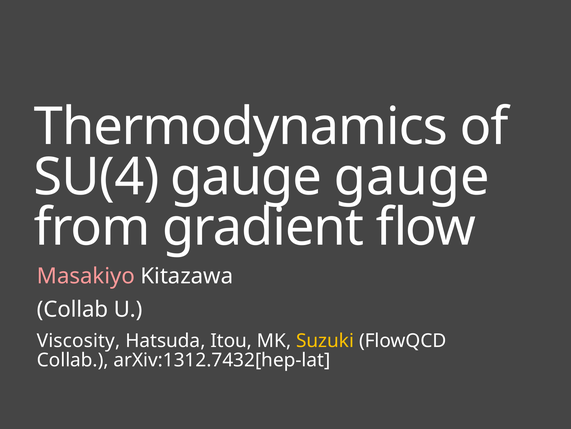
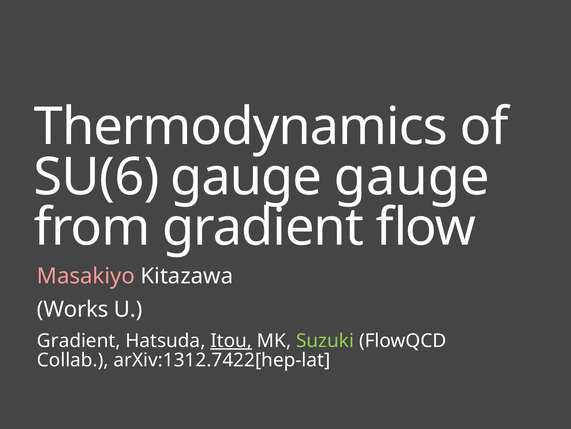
SU(4: SU(4 -> SU(6 (96, 177)
Collab: Collab -> Works (73, 309)
Viscosity: Viscosity -> Gradient (79, 340)
Itou underline: none -> present (231, 340)
Suzuki colour: yellow -> light green (325, 340)
arXiv:1312.7432[hep-lat: arXiv:1312.7432[hep-lat -> arXiv:1312.7422[hep-lat (222, 360)
